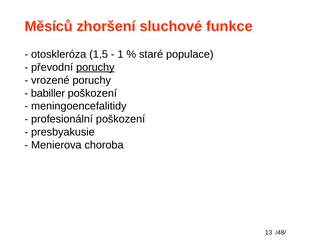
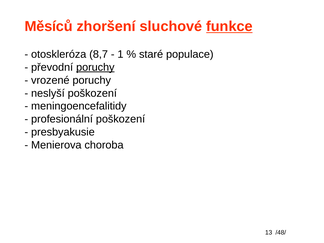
funkce underline: none -> present (229, 26)
1,5: 1,5 -> 8,7 (99, 54)
babiller: babiller -> neslyší (48, 93)
